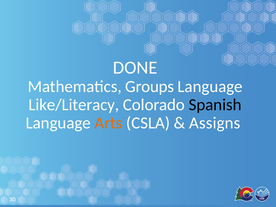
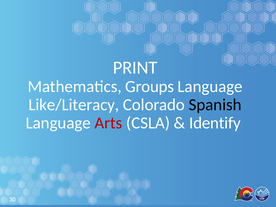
DONE: DONE -> PRINT (135, 68)
Arts colour: orange -> red (108, 123)
Assigns: Assigns -> Identify (215, 123)
